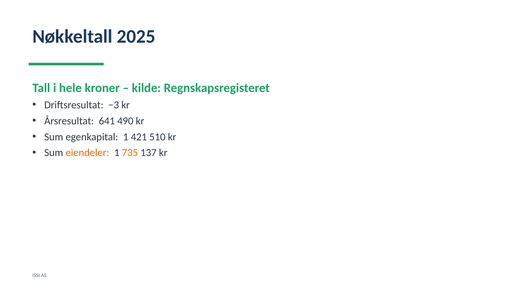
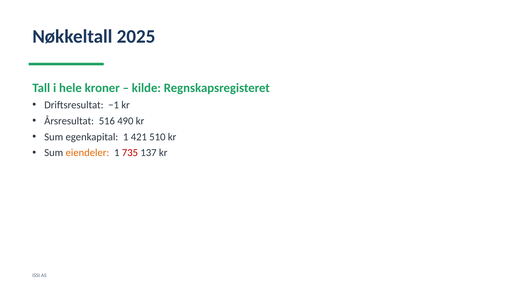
−3: −3 -> −1 (114, 105)
641: 641 -> 516 (107, 121)
735 colour: orange -> red (130, 152)
